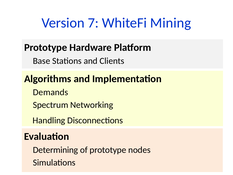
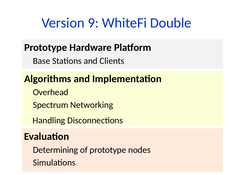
7: 7 -> 9 (93, 23)
Mining: Mining -> Double (171, 23)
Demands: Demands -> Overhead (51, 92)
